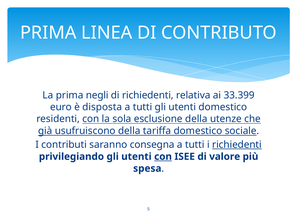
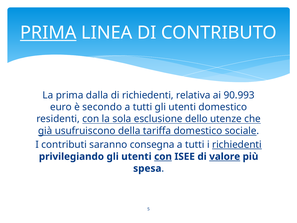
PRIMA underline: none -> present (48, 33)
negli: negli -> dalla (97, 95)
33.399: 33.399 -> 90.993 (239, 95)
disposta: disposta -> secondo (102, 107)
esclusione della: della -> dello (196, 119)
valore underline: none -> present (225, 156)
